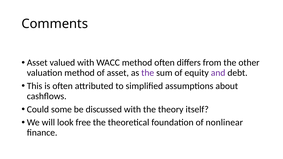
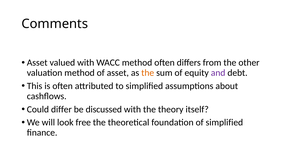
the colour: purple -> orange (148, 73)
some: some -> differ (61, 109)
of nonlinear: nonlinear -> simplified (224, 123)
